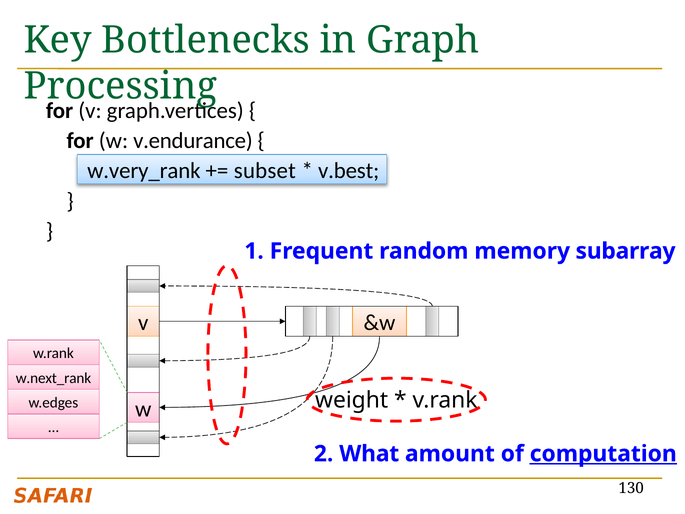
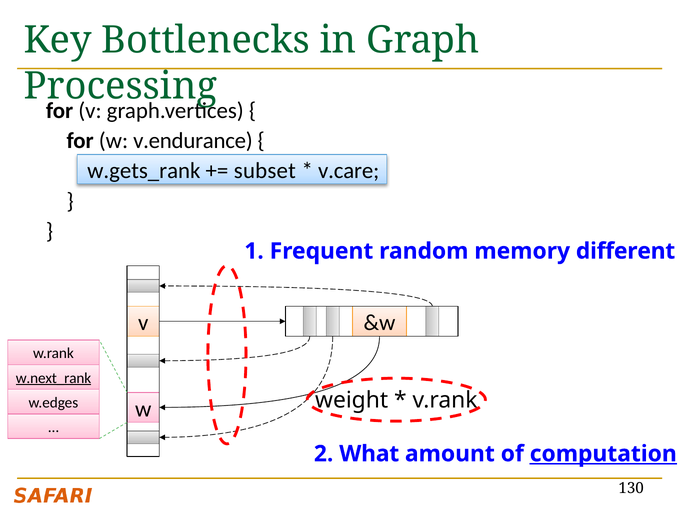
w.very_rank: w.very_rank -> w.gets_rank (144, 171)
v.best: v.best -> v.care (349, 171)
subarray: subarray -> different (626, 251)
w.next_rank underline: none -> present (53, 378)
